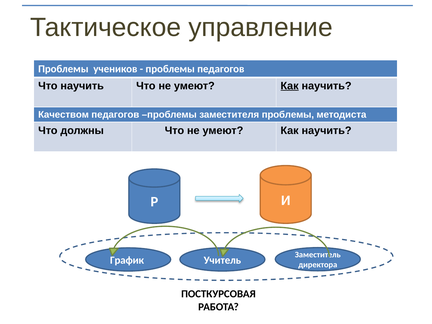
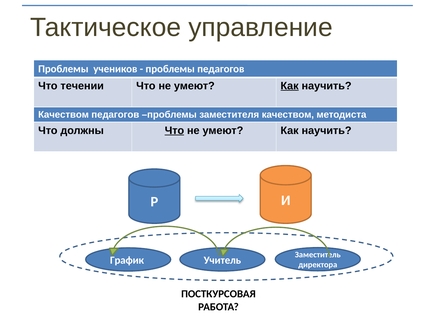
Что научить: научить -> течении (82, 86)
заместителя проблемы: проблемы -> качеством (288, 115)
Что underline: none -> present (174, 130)
